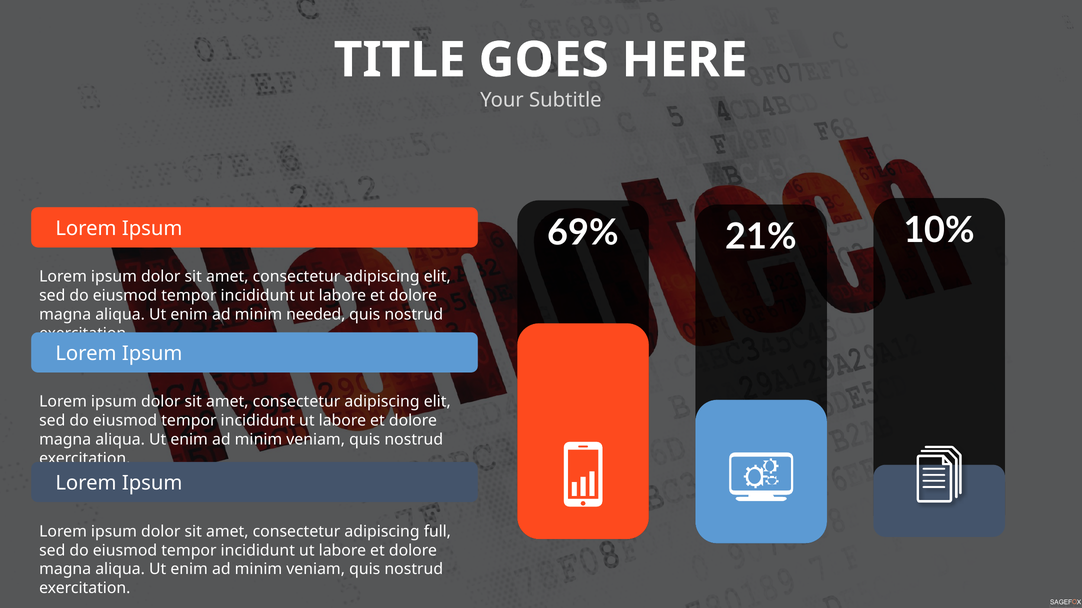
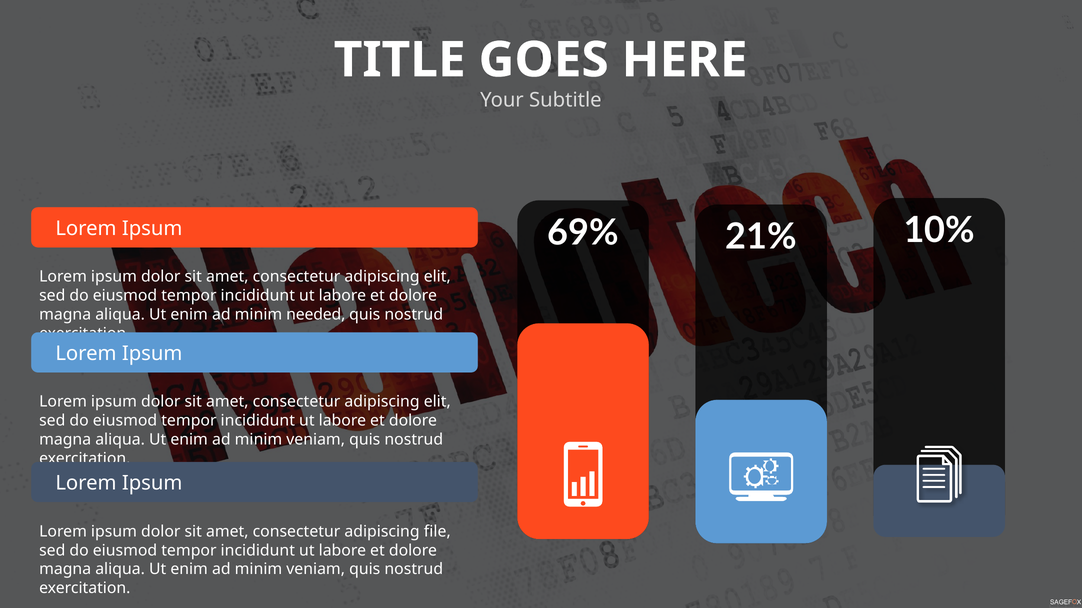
full: full -> file (437, 532)
